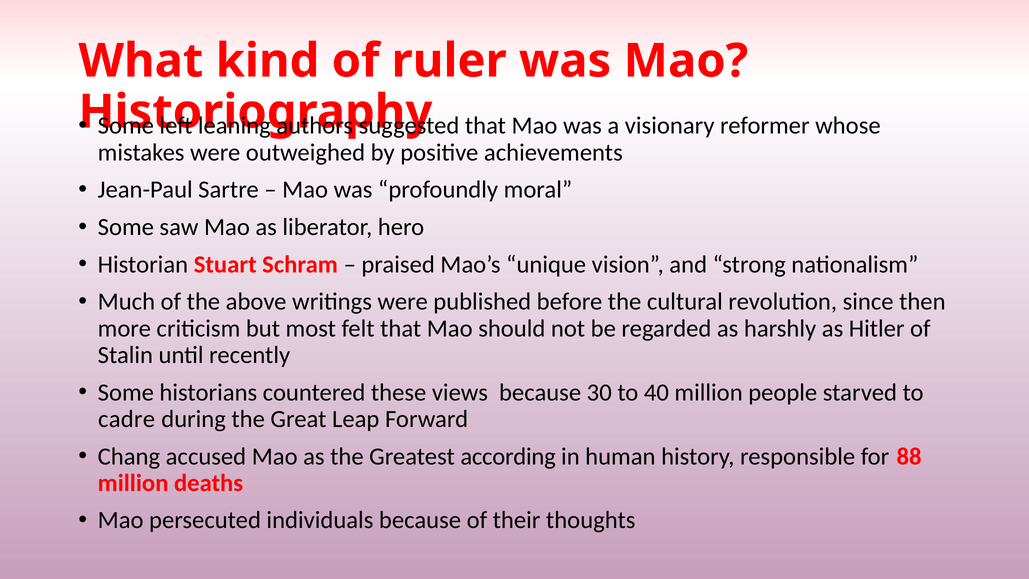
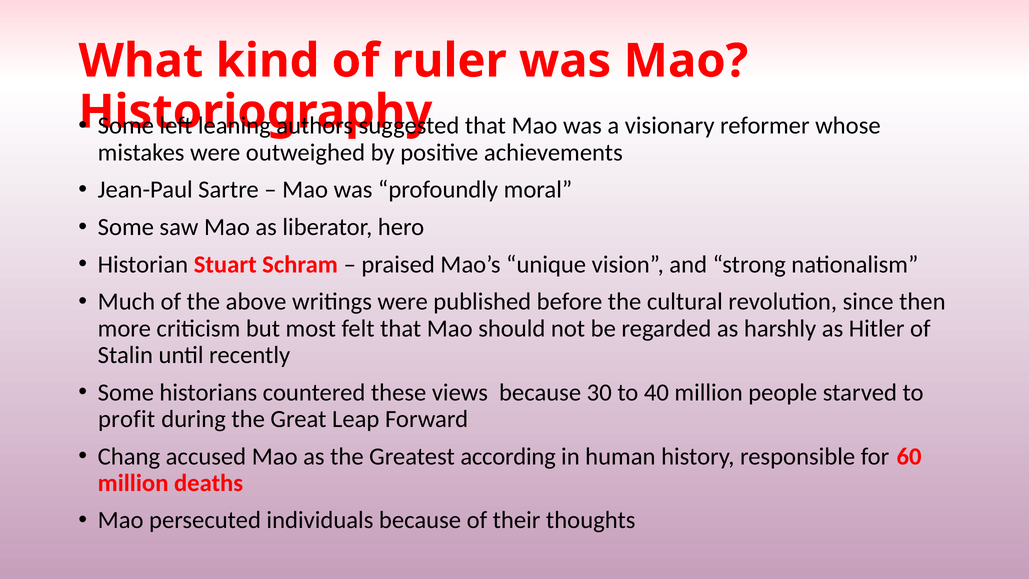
cadre: cadre -> profit (127, 419)
88: 88 -> 60 (909, 456)
